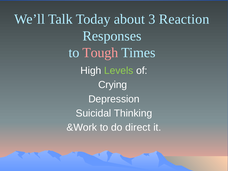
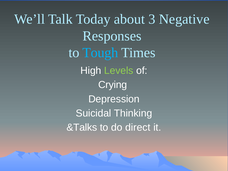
Reaction: Reaction -> Negative (184, 19)
Tough colour: pink -> light blue (100, 53)
&Work: &Work -> &Talks (82, 127)
